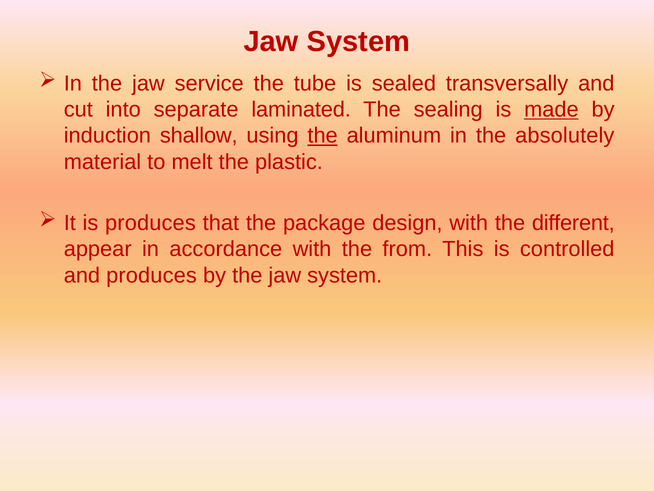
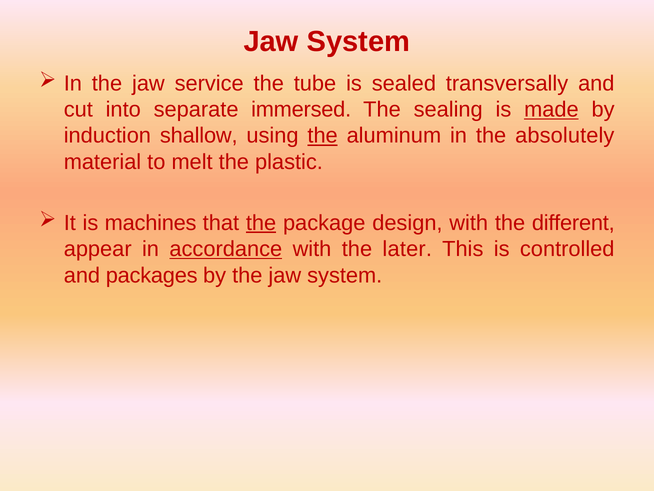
laminated: laminated -> immersed (301, 109)
is produces: produces -> machines (151, 223)
the underline: none -> present (261, 223)
accordance underline: none -> present (226, 249)
from: from -> later (407, 249)
and produces: produces -> packages (152, 275)
